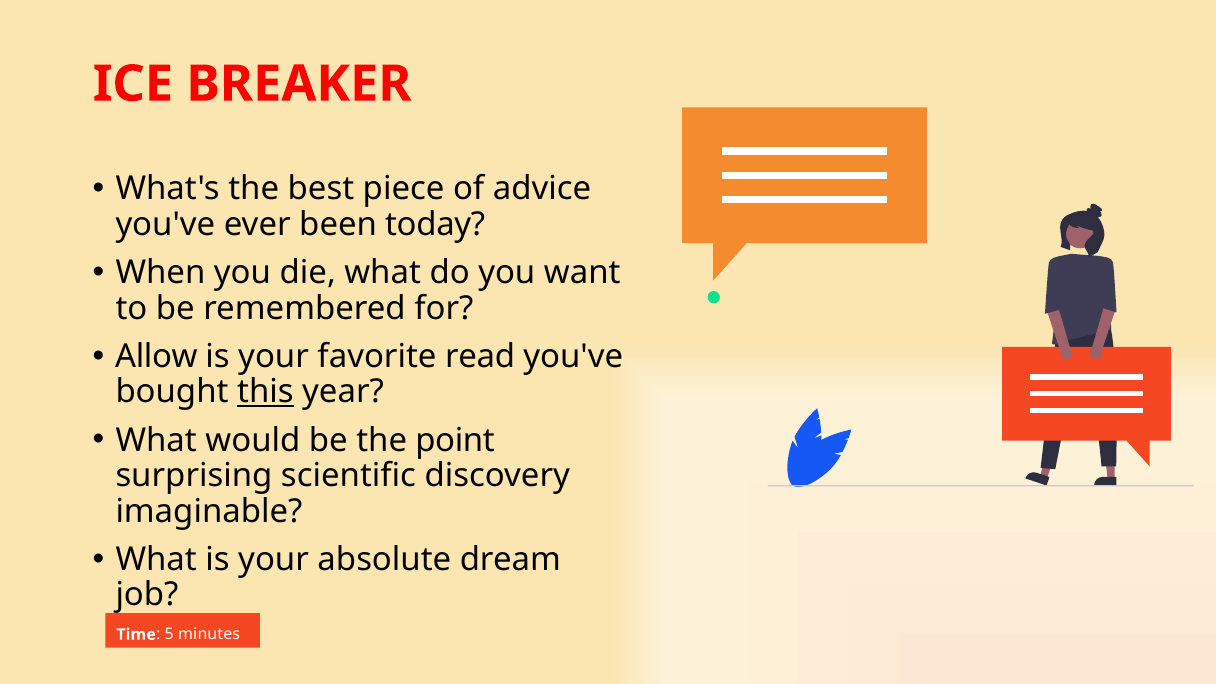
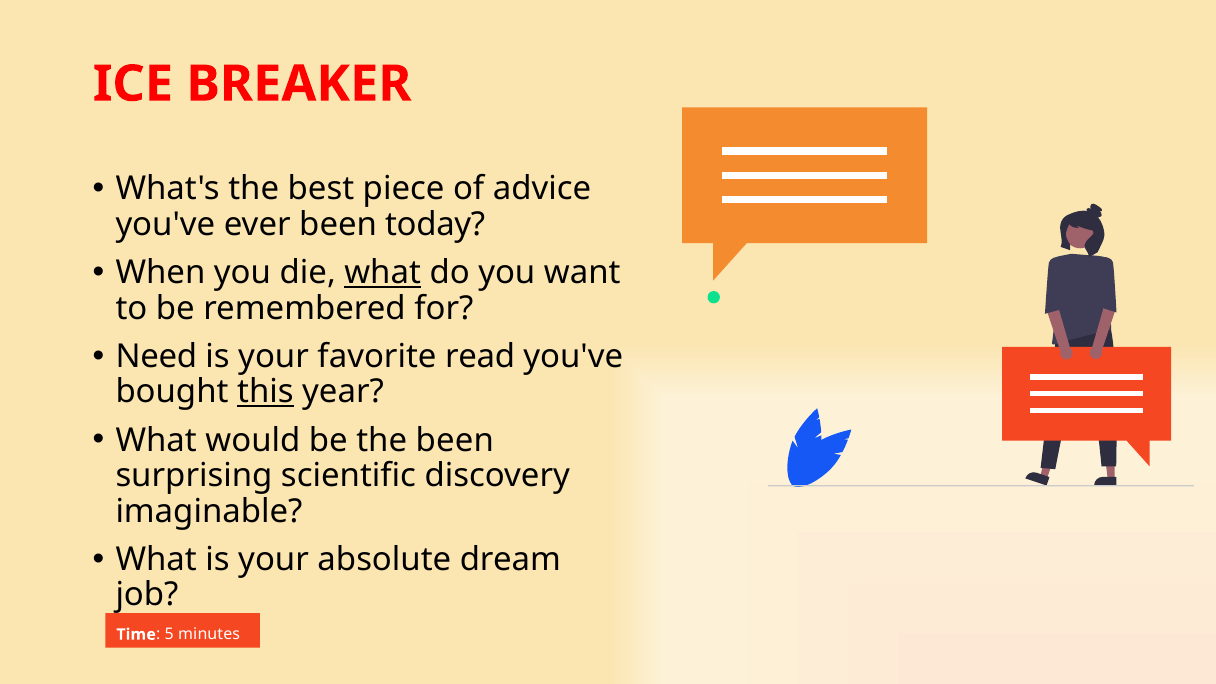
what underline: none -> present (383, 273)
Allow: Allow -> Need (156, 356)
the point: point -> been (455, 440)
